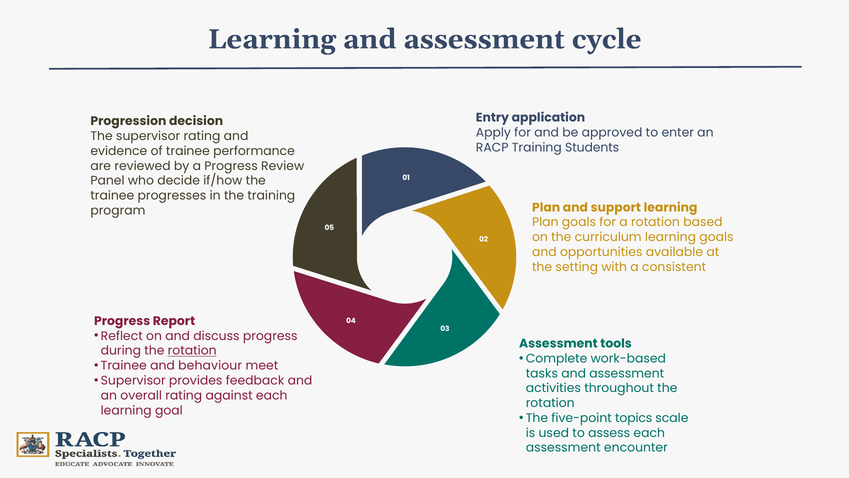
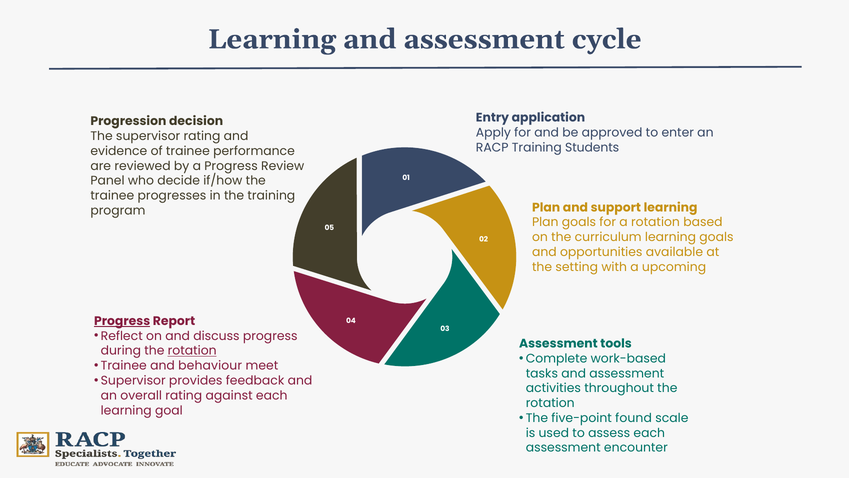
consistent: consistent -> upcoming (674, 267)
Progress underline: none -> present (122, 321)
topics: topics -> found (634, 418)
